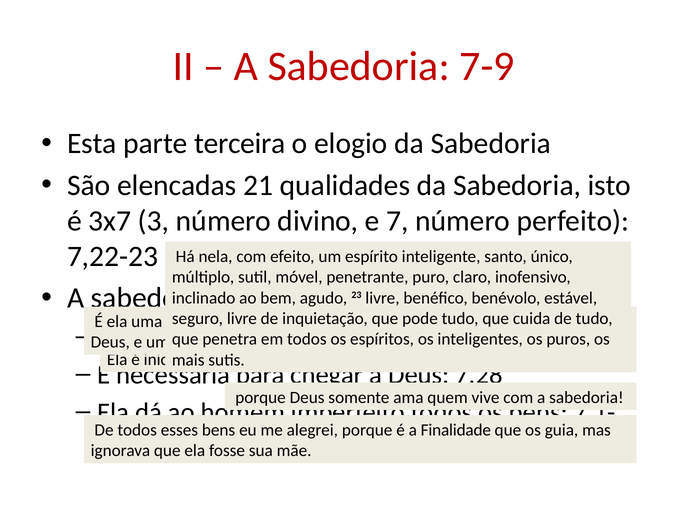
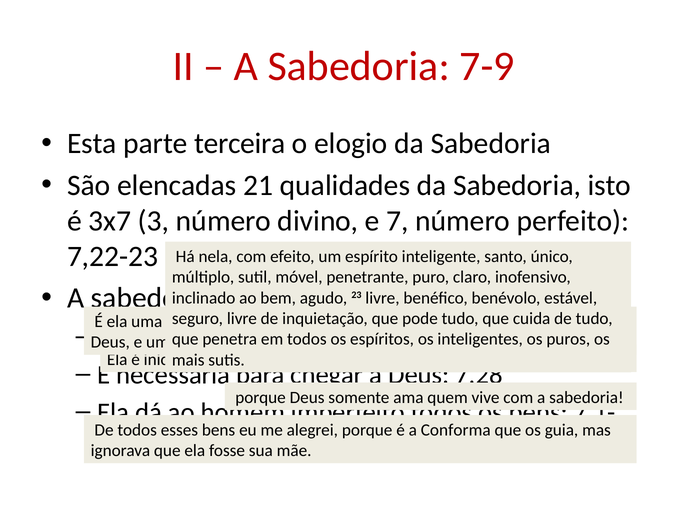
Finalidade: Finalidade -> Conforma (456, 430)
